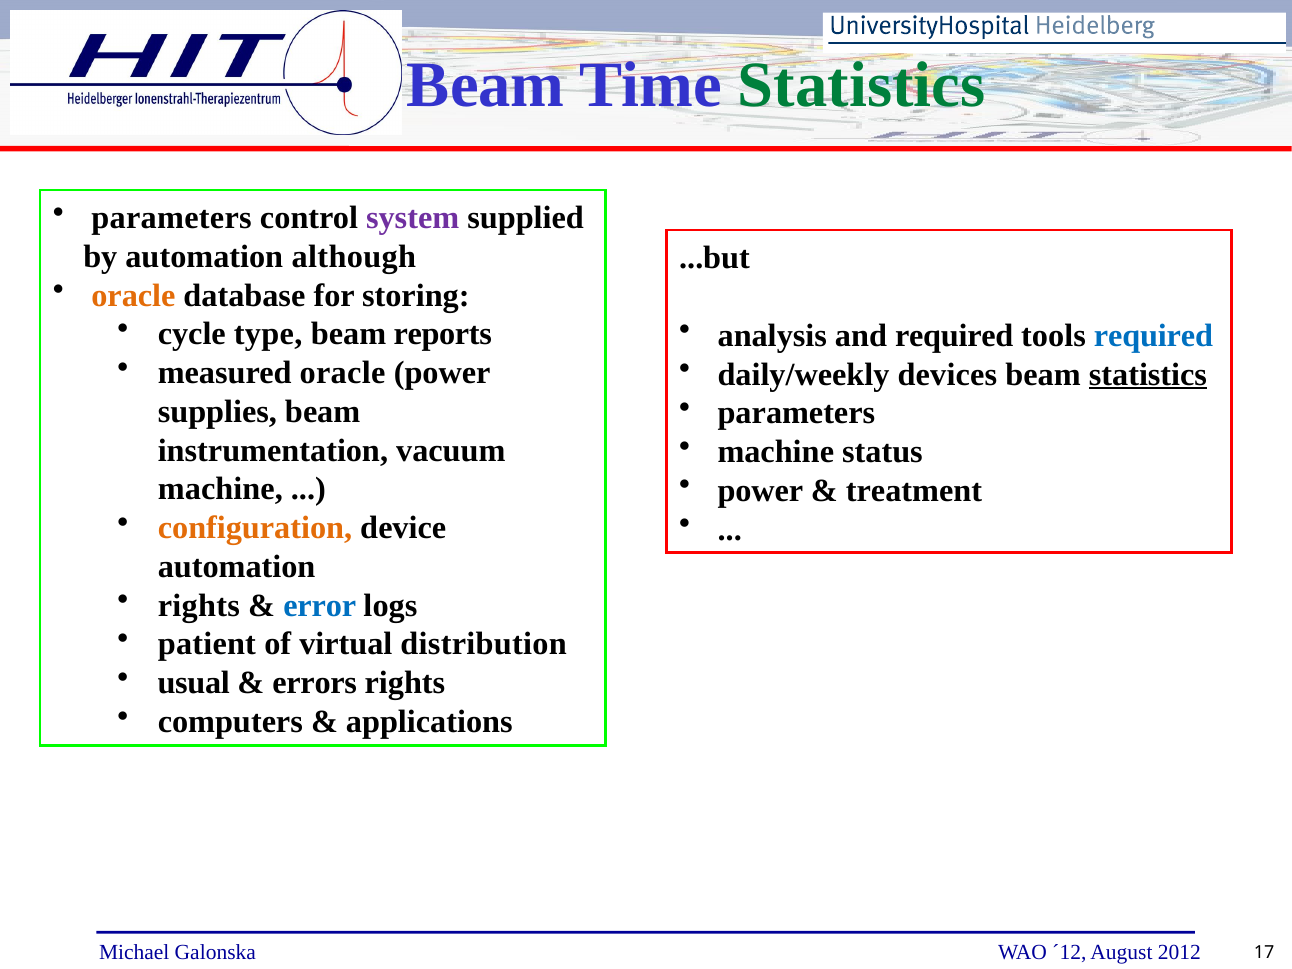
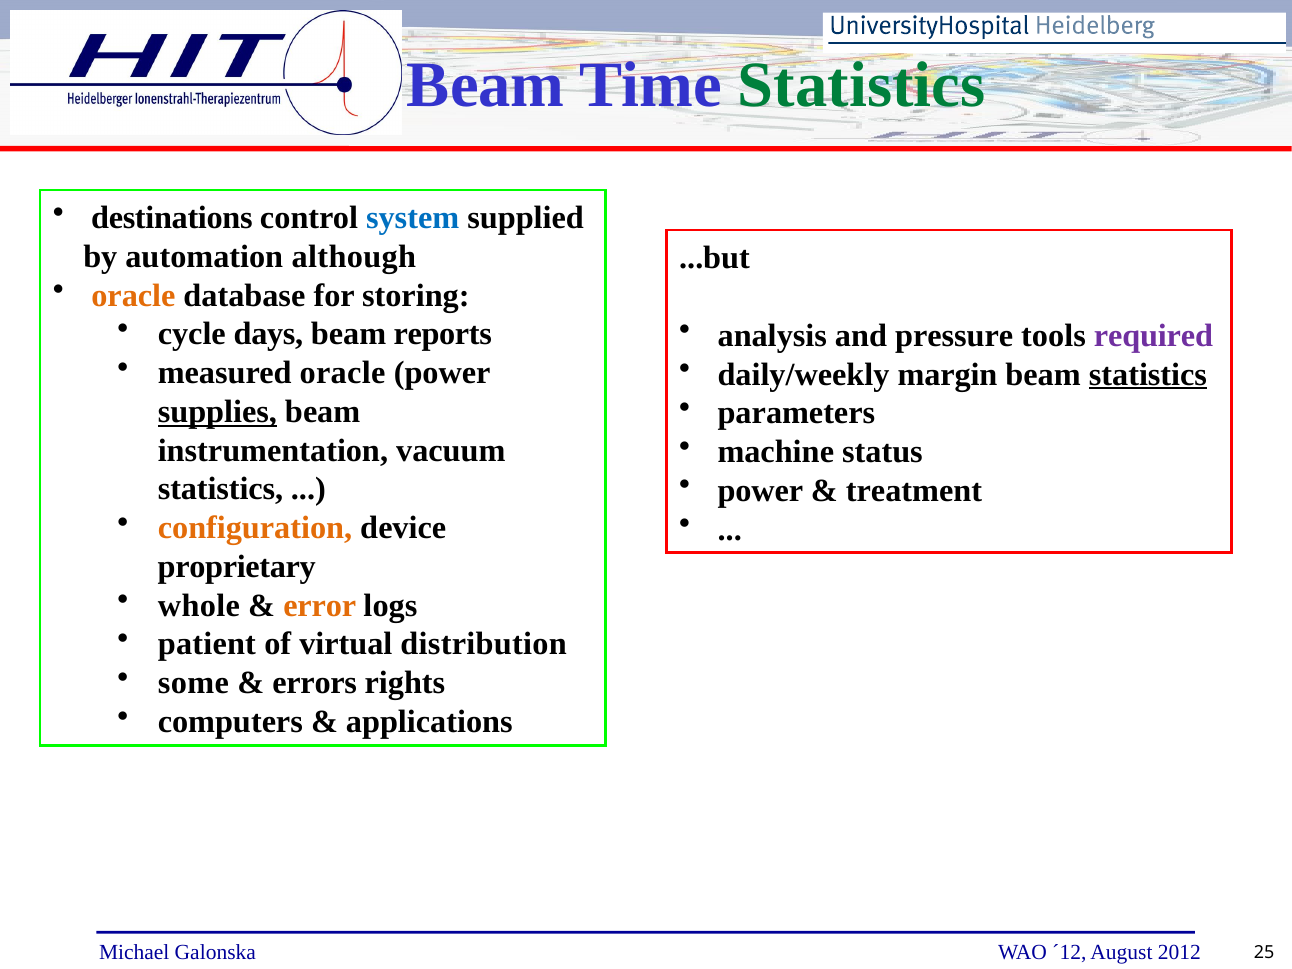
parameters: parameters -> destinations (172, 218)
system colour: purple -> blue (413, 218)
type: type -> days (268, 334)
and required: required -> pressure (954, 336)
required colour: blue -> purple (1153, 336)
devices: devices -> margin (948, 374)
supplies underline: none -> present (217, 412)
machine: machine -> statistics (220, 489)
automation: automation -> proprietary (237, 567)
rights: rights -> whole (199, 606)
error colour: blue -> orange (320, 606)
usual: usual -> some (193, 683)
17: 17 -> 25 (1264, 952)
